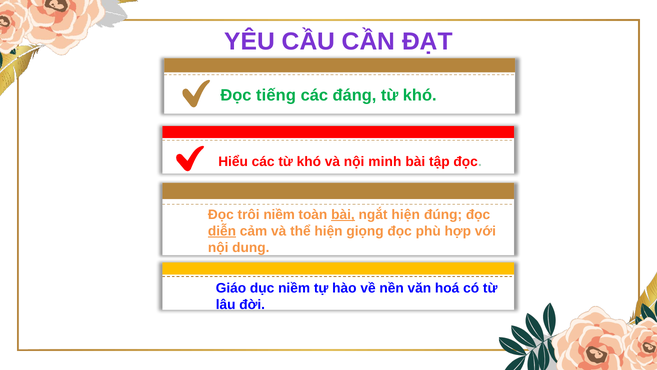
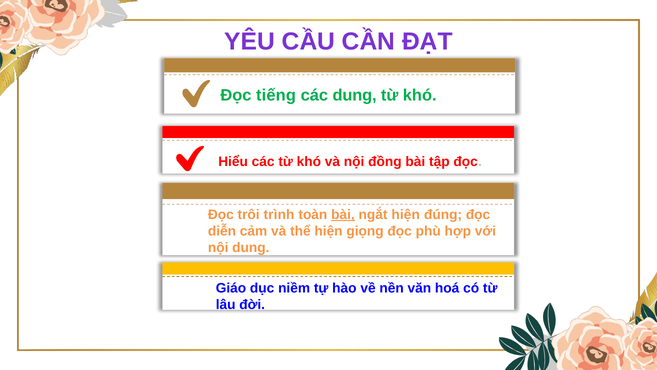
các đáng: đáng -> dung (355, 95)
minh: minh -> đồng (385, 162)
trôi niềm: niềm -> trình (279, 214)
diễn underline: present -> none (222, 231)
